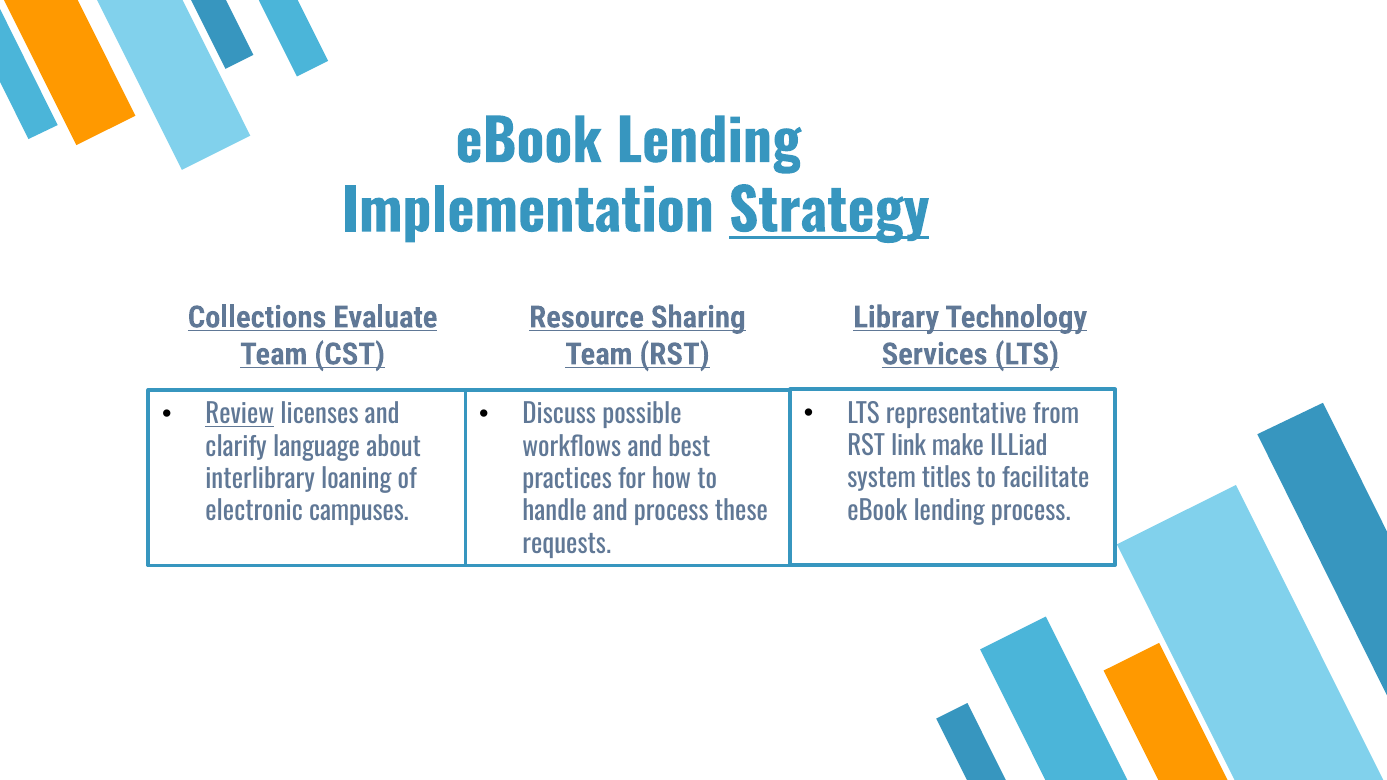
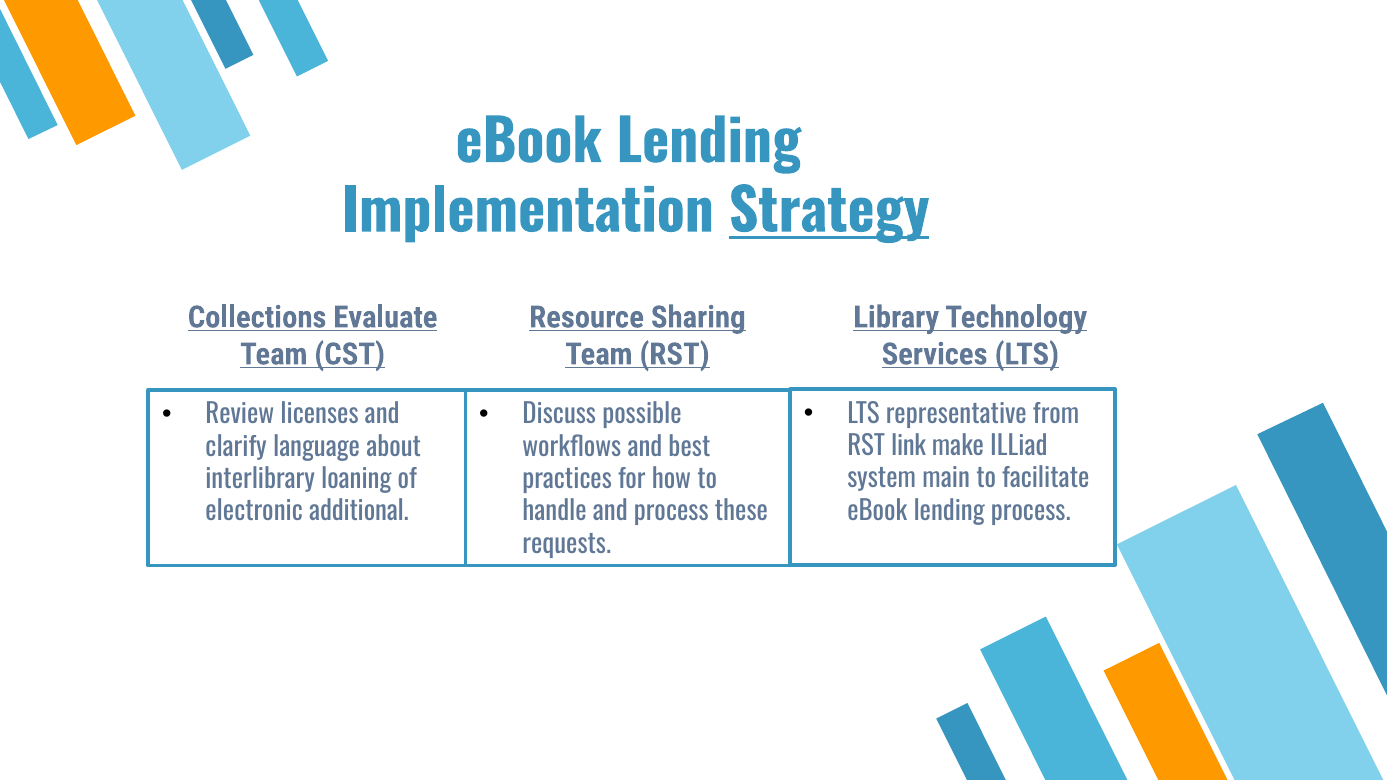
Review underline: present -> none (240, 415)
titles: titles -> main (946, 479)
campuses: campuses -> additional (359, 512)
